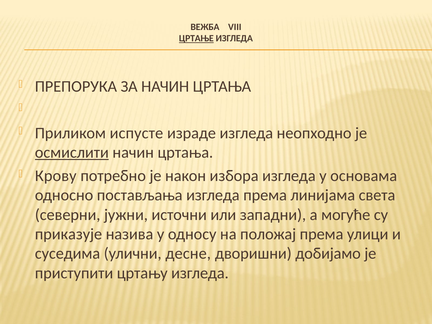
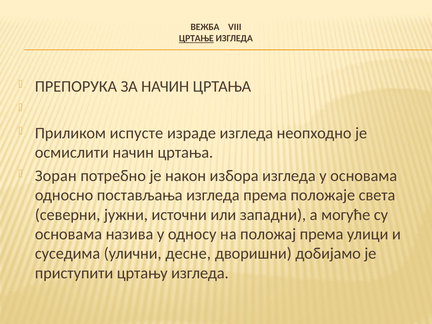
осмислити underline: present -> none (72, 152)
Крову: Крову -> Зоран (56, 176)
линијама: линијама -> положаје (323, 195)
приказује: приказује -> основама (68, 234)
